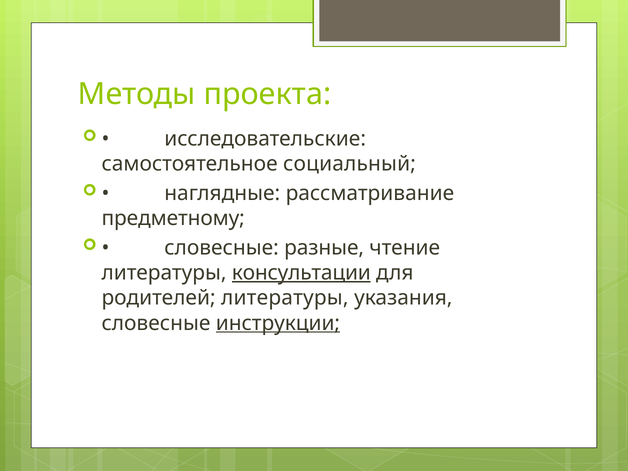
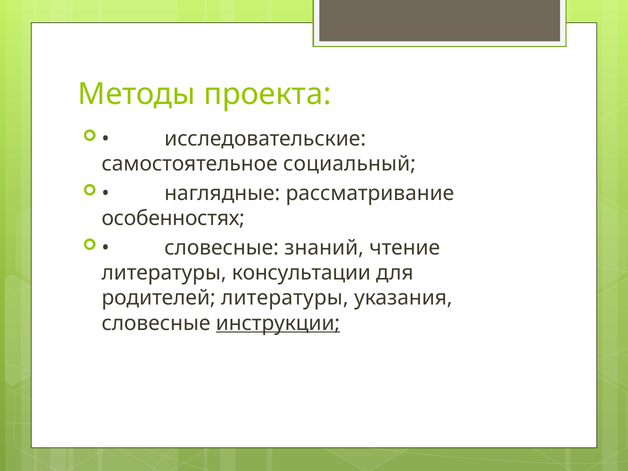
предметному: предметному -> особенностях (173, 218)
разные: разные -> знаний (324, 248)
консультации underline: present -> none (301, 273)
